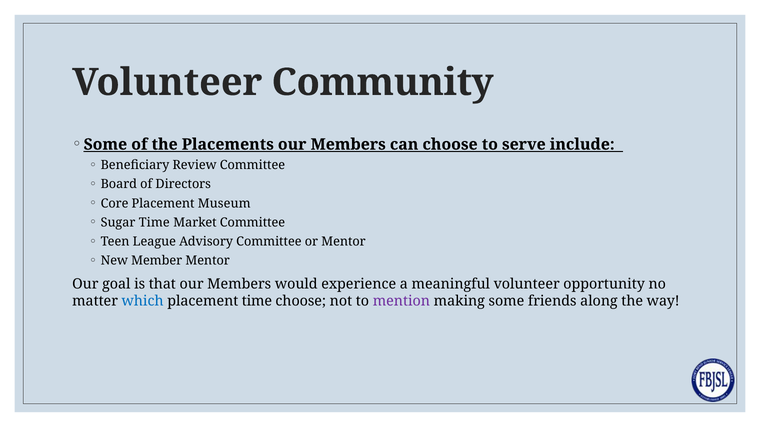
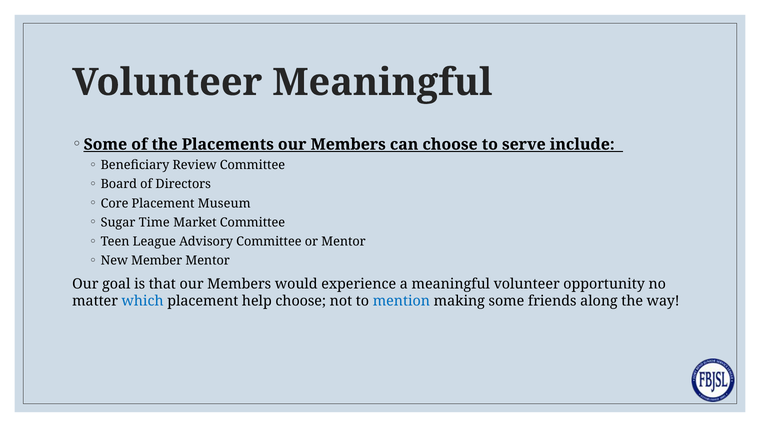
Volunteer Community: Community -> Meaningful (382, 83)
placement time: time -> help (257, 301)
mention colour: purple -> blue (401, 301)
